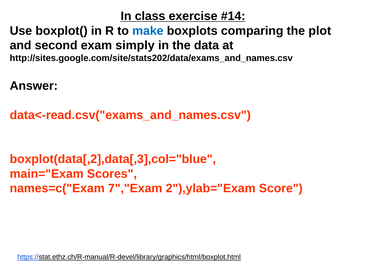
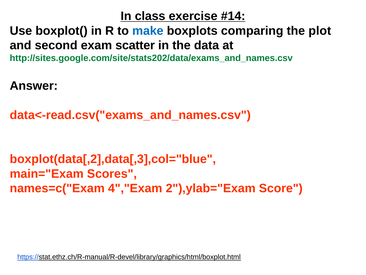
simply: simply -> scatter (135, 45)
http://sites.google.com/site/stats202/data/exams_and_names.csv colour: black -> green (151, 58)
7","Exam: 7","Exam -> 4","Exam (135, 188)
